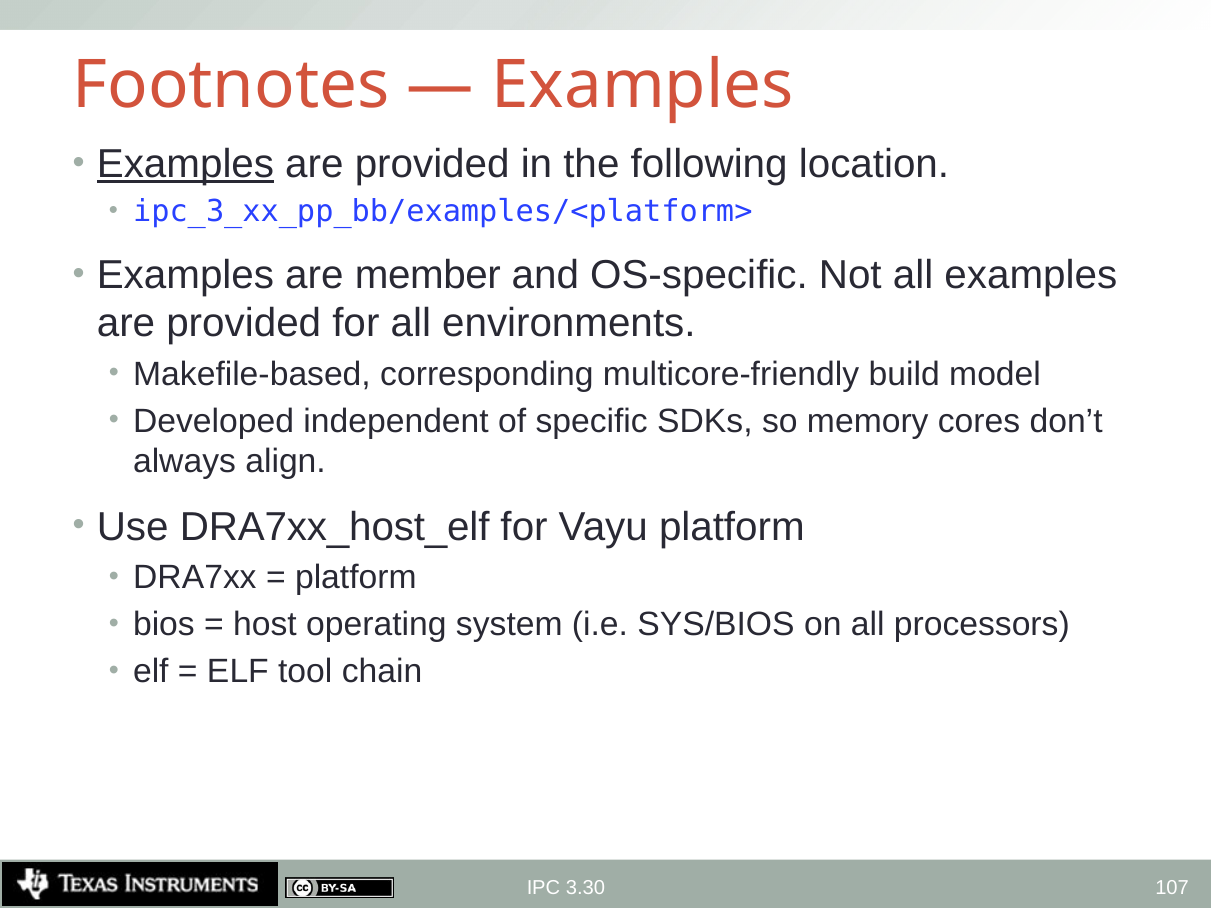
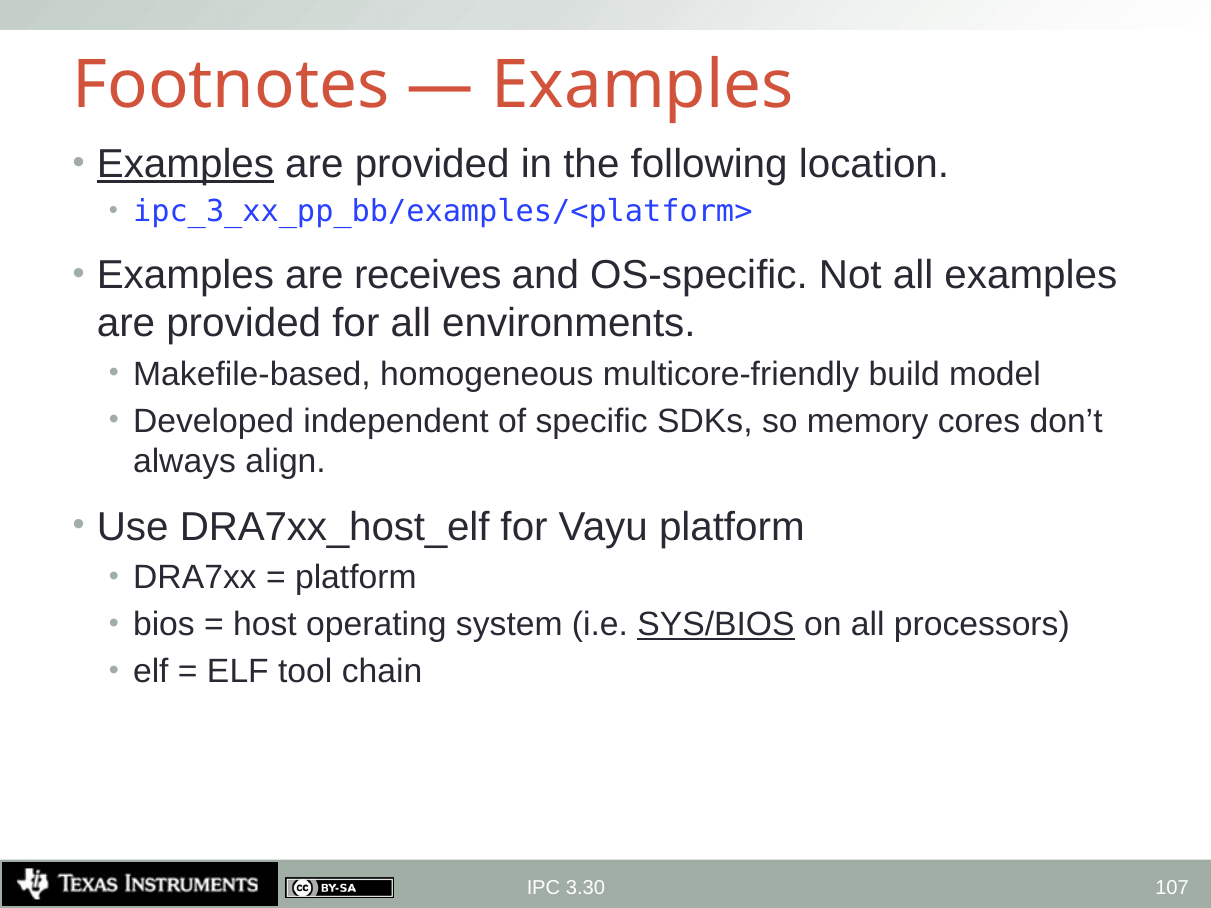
member: member -> receives (428, 275)
corresponding: corresponding -> homogeneous (487, 374)
SYS/BIOS underline: none -> present (716, 625)
